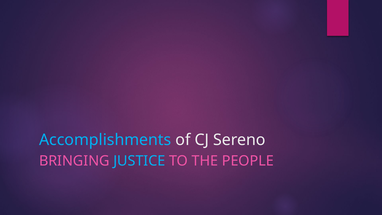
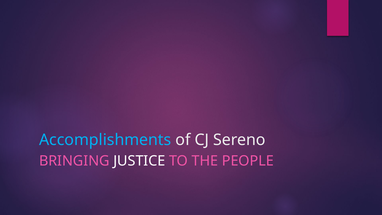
JUSTICE colour: light blue -> white (139, 161)
